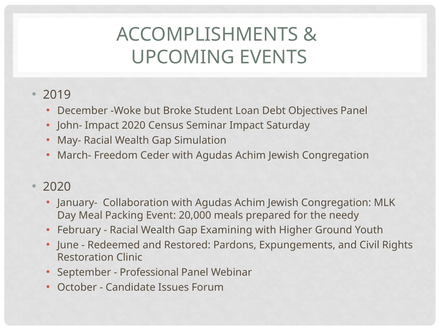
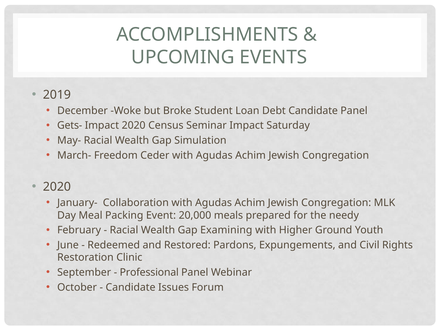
Debt Objectives: Objectives -> Candidate (313, 111)
John-: John- -> Gets- (70, 126)
